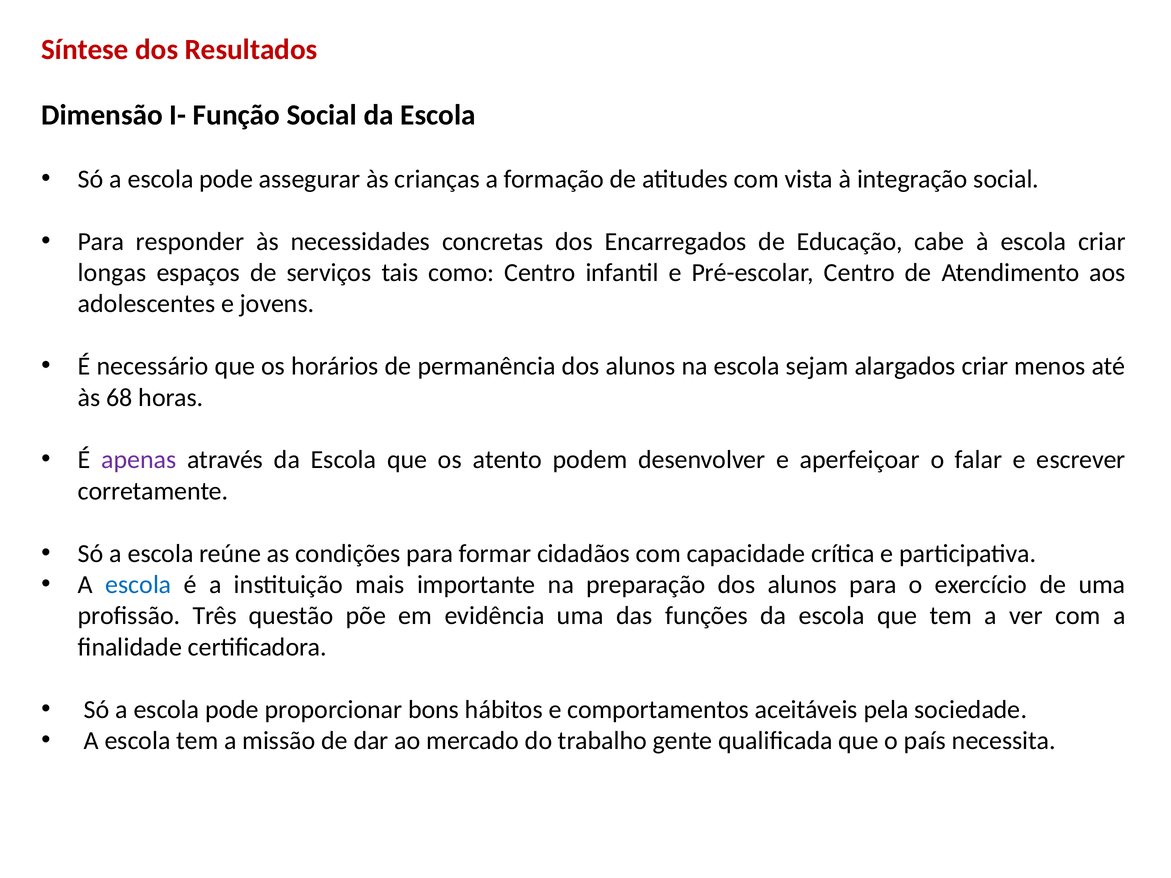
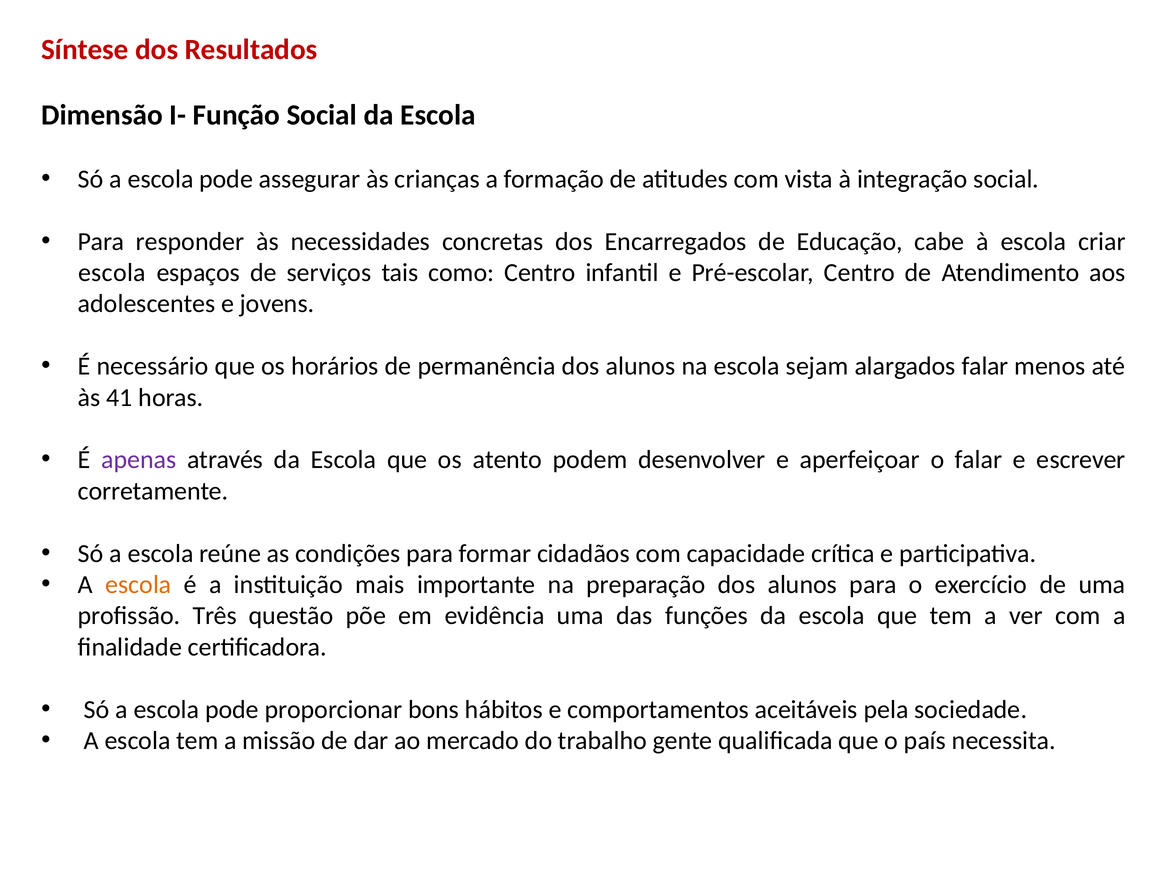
longas: longas -> escola (112, 273)
alargados criar: criar -> falar (985, 366)
68: 68 -> 41 (119, 398)
escola colour: blue -> orange (138, 585)
